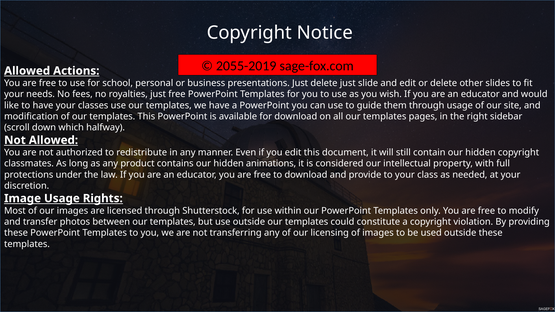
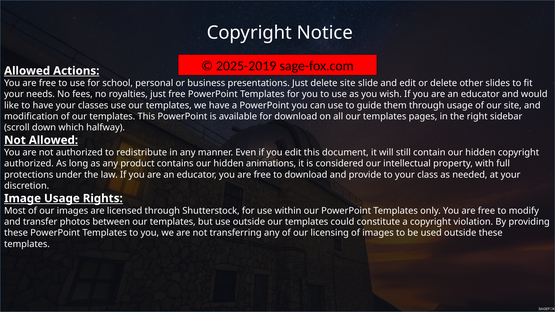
2055-2019: 2055-2019 -> 2025-2019 (246, 66)
delete just: just -> site (348, 83)
classmates: classmates -> authorized (29, 164)
